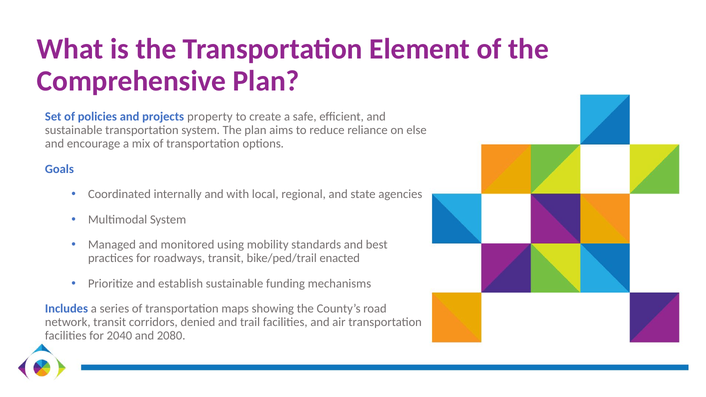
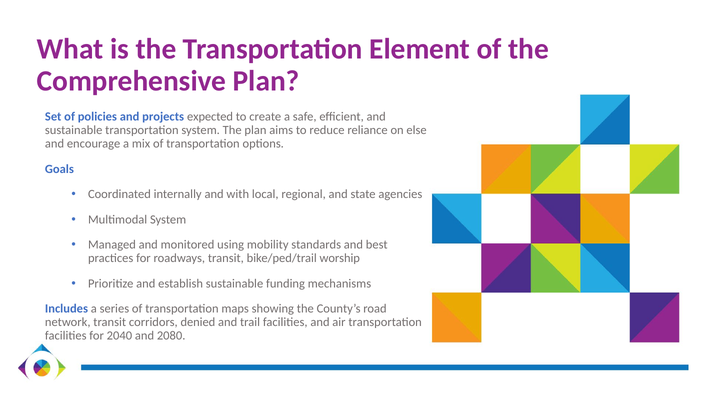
property: property -> expected (210, 117)
enacted: enacted -> worship (340, 258)
